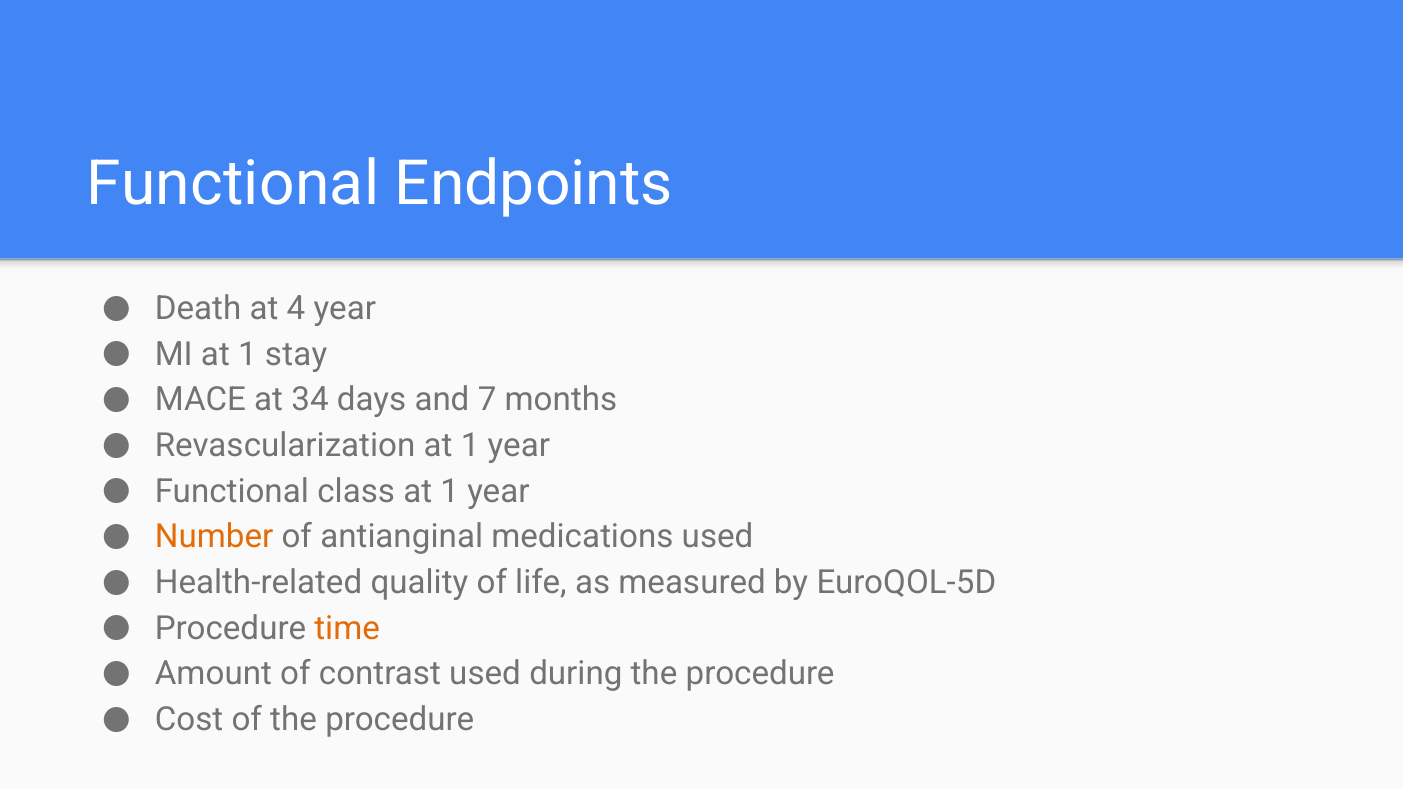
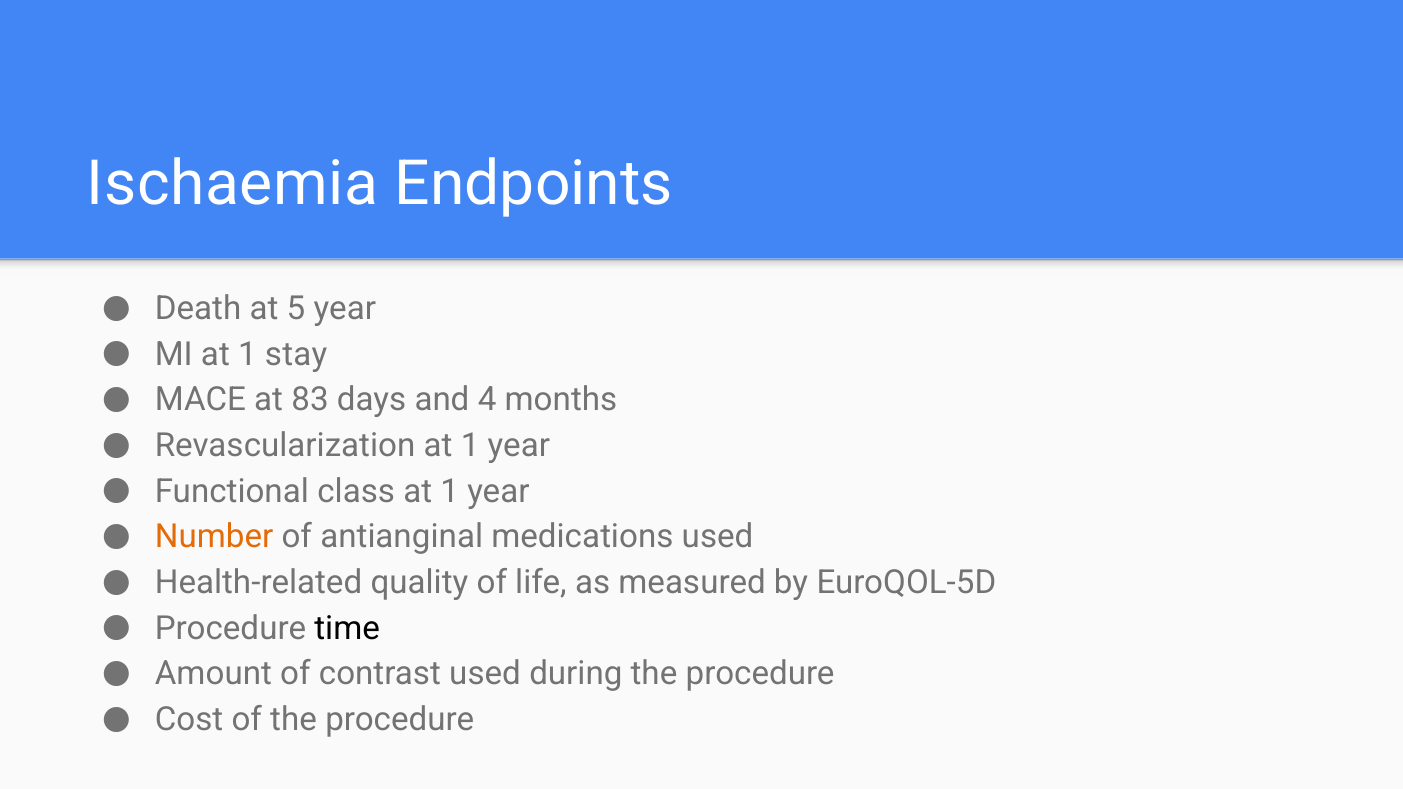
Functional: Functional -> Ischaemia (233, 184)
4: 4 -> 5 (296, 308)
34: 34 -> 83 (310, 400)
7: 7 -> 4 (487, 400)
time colour: orange -> black (347, 628)
